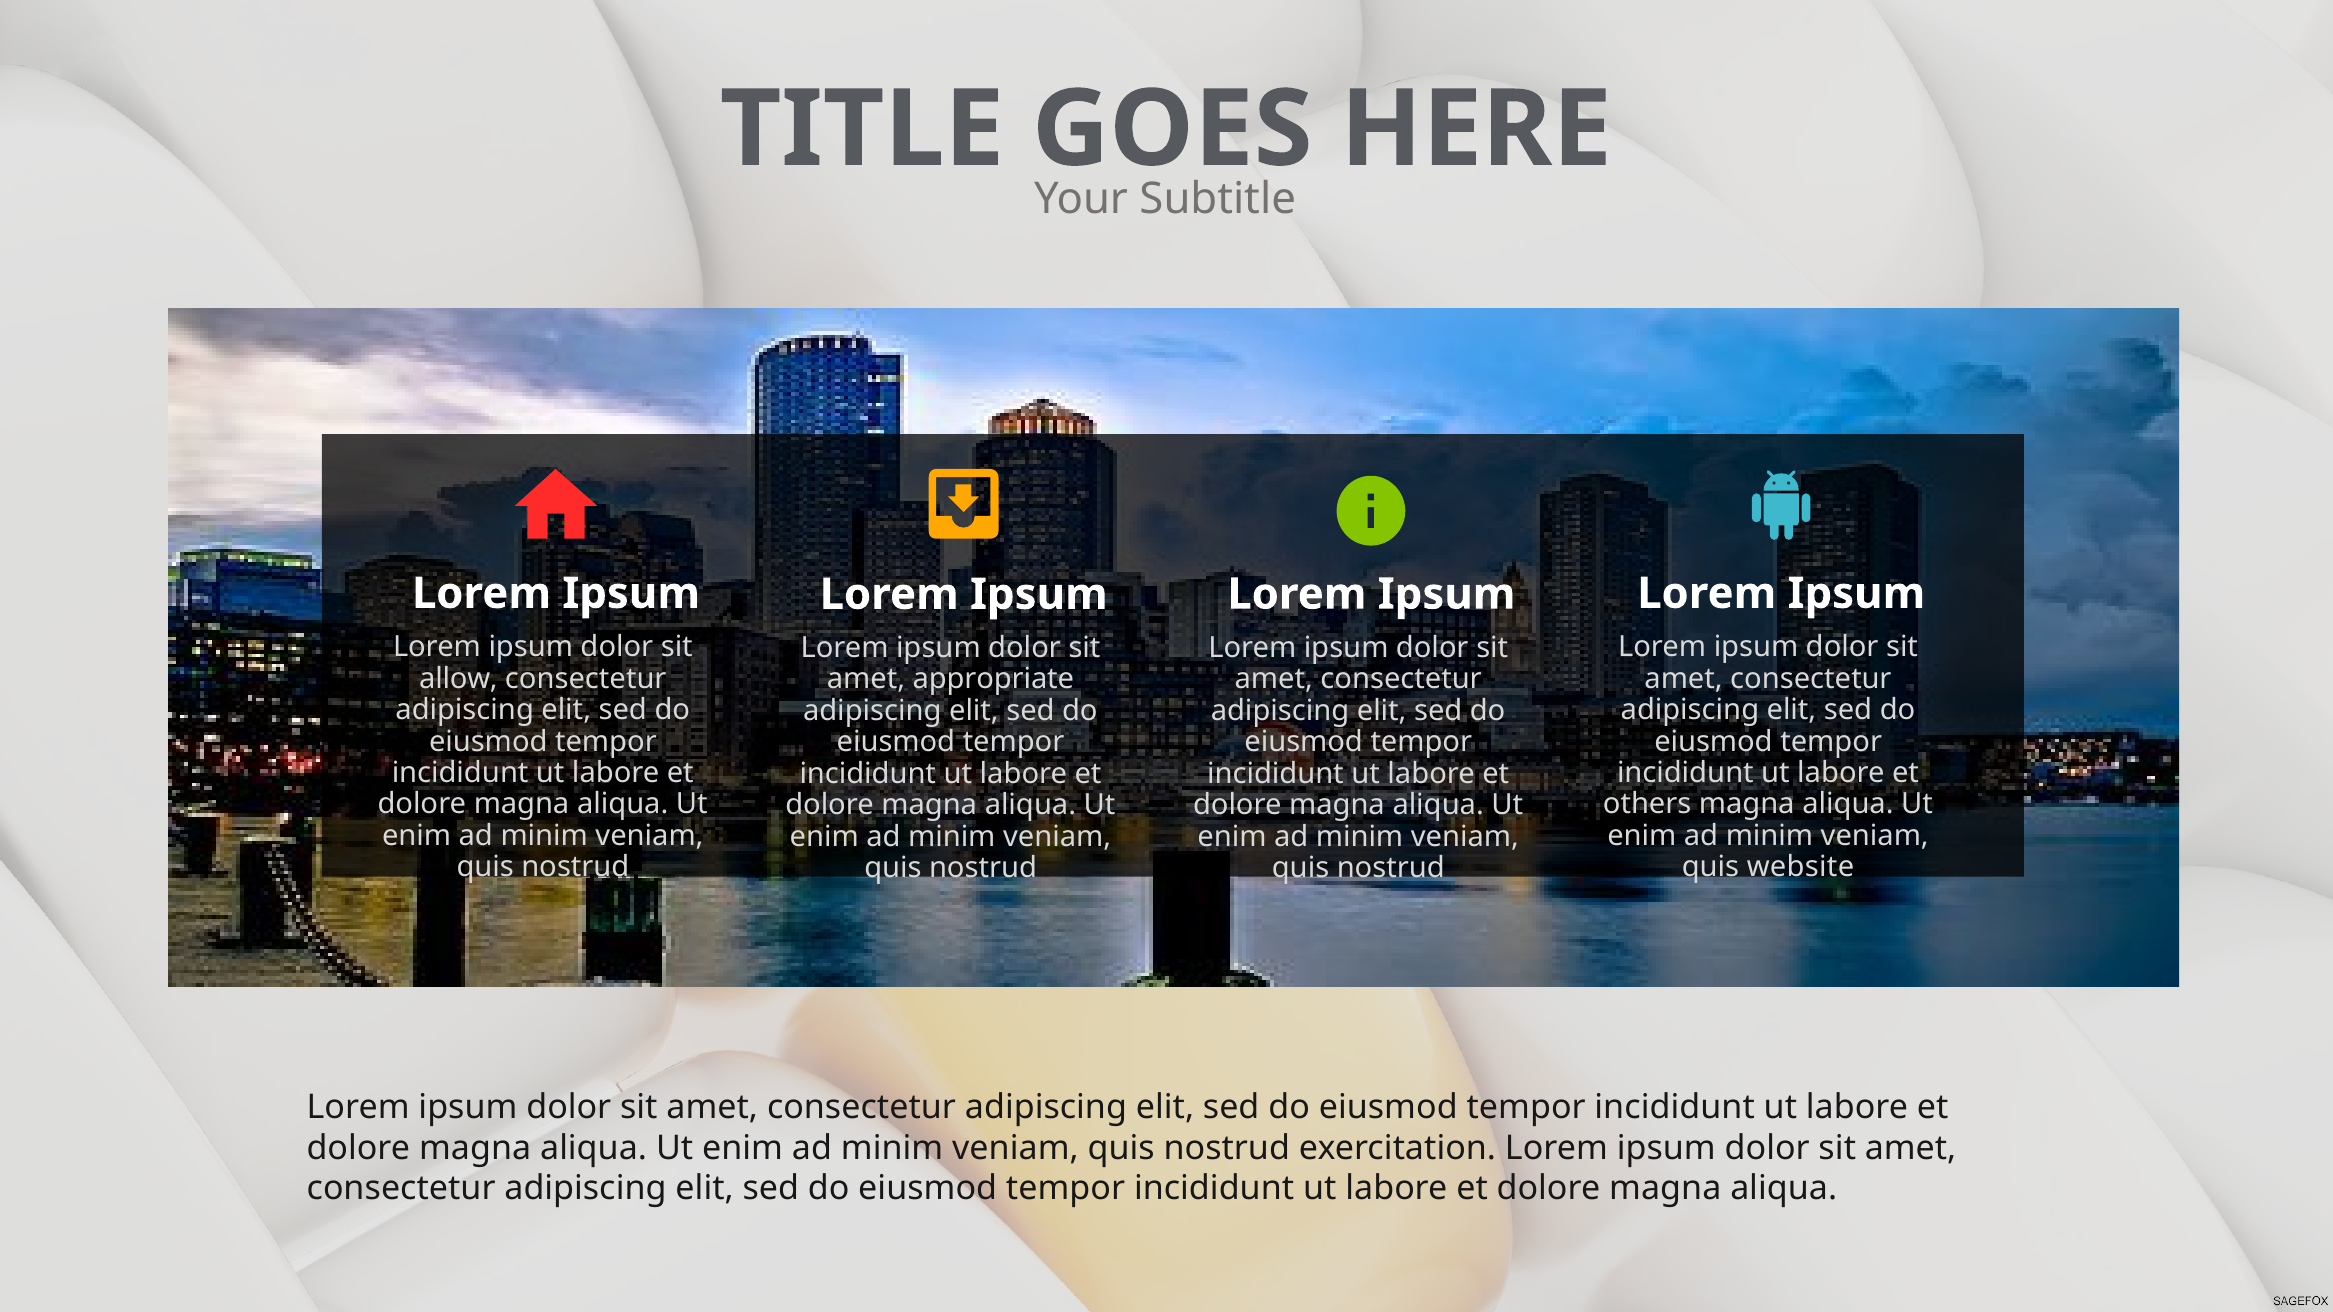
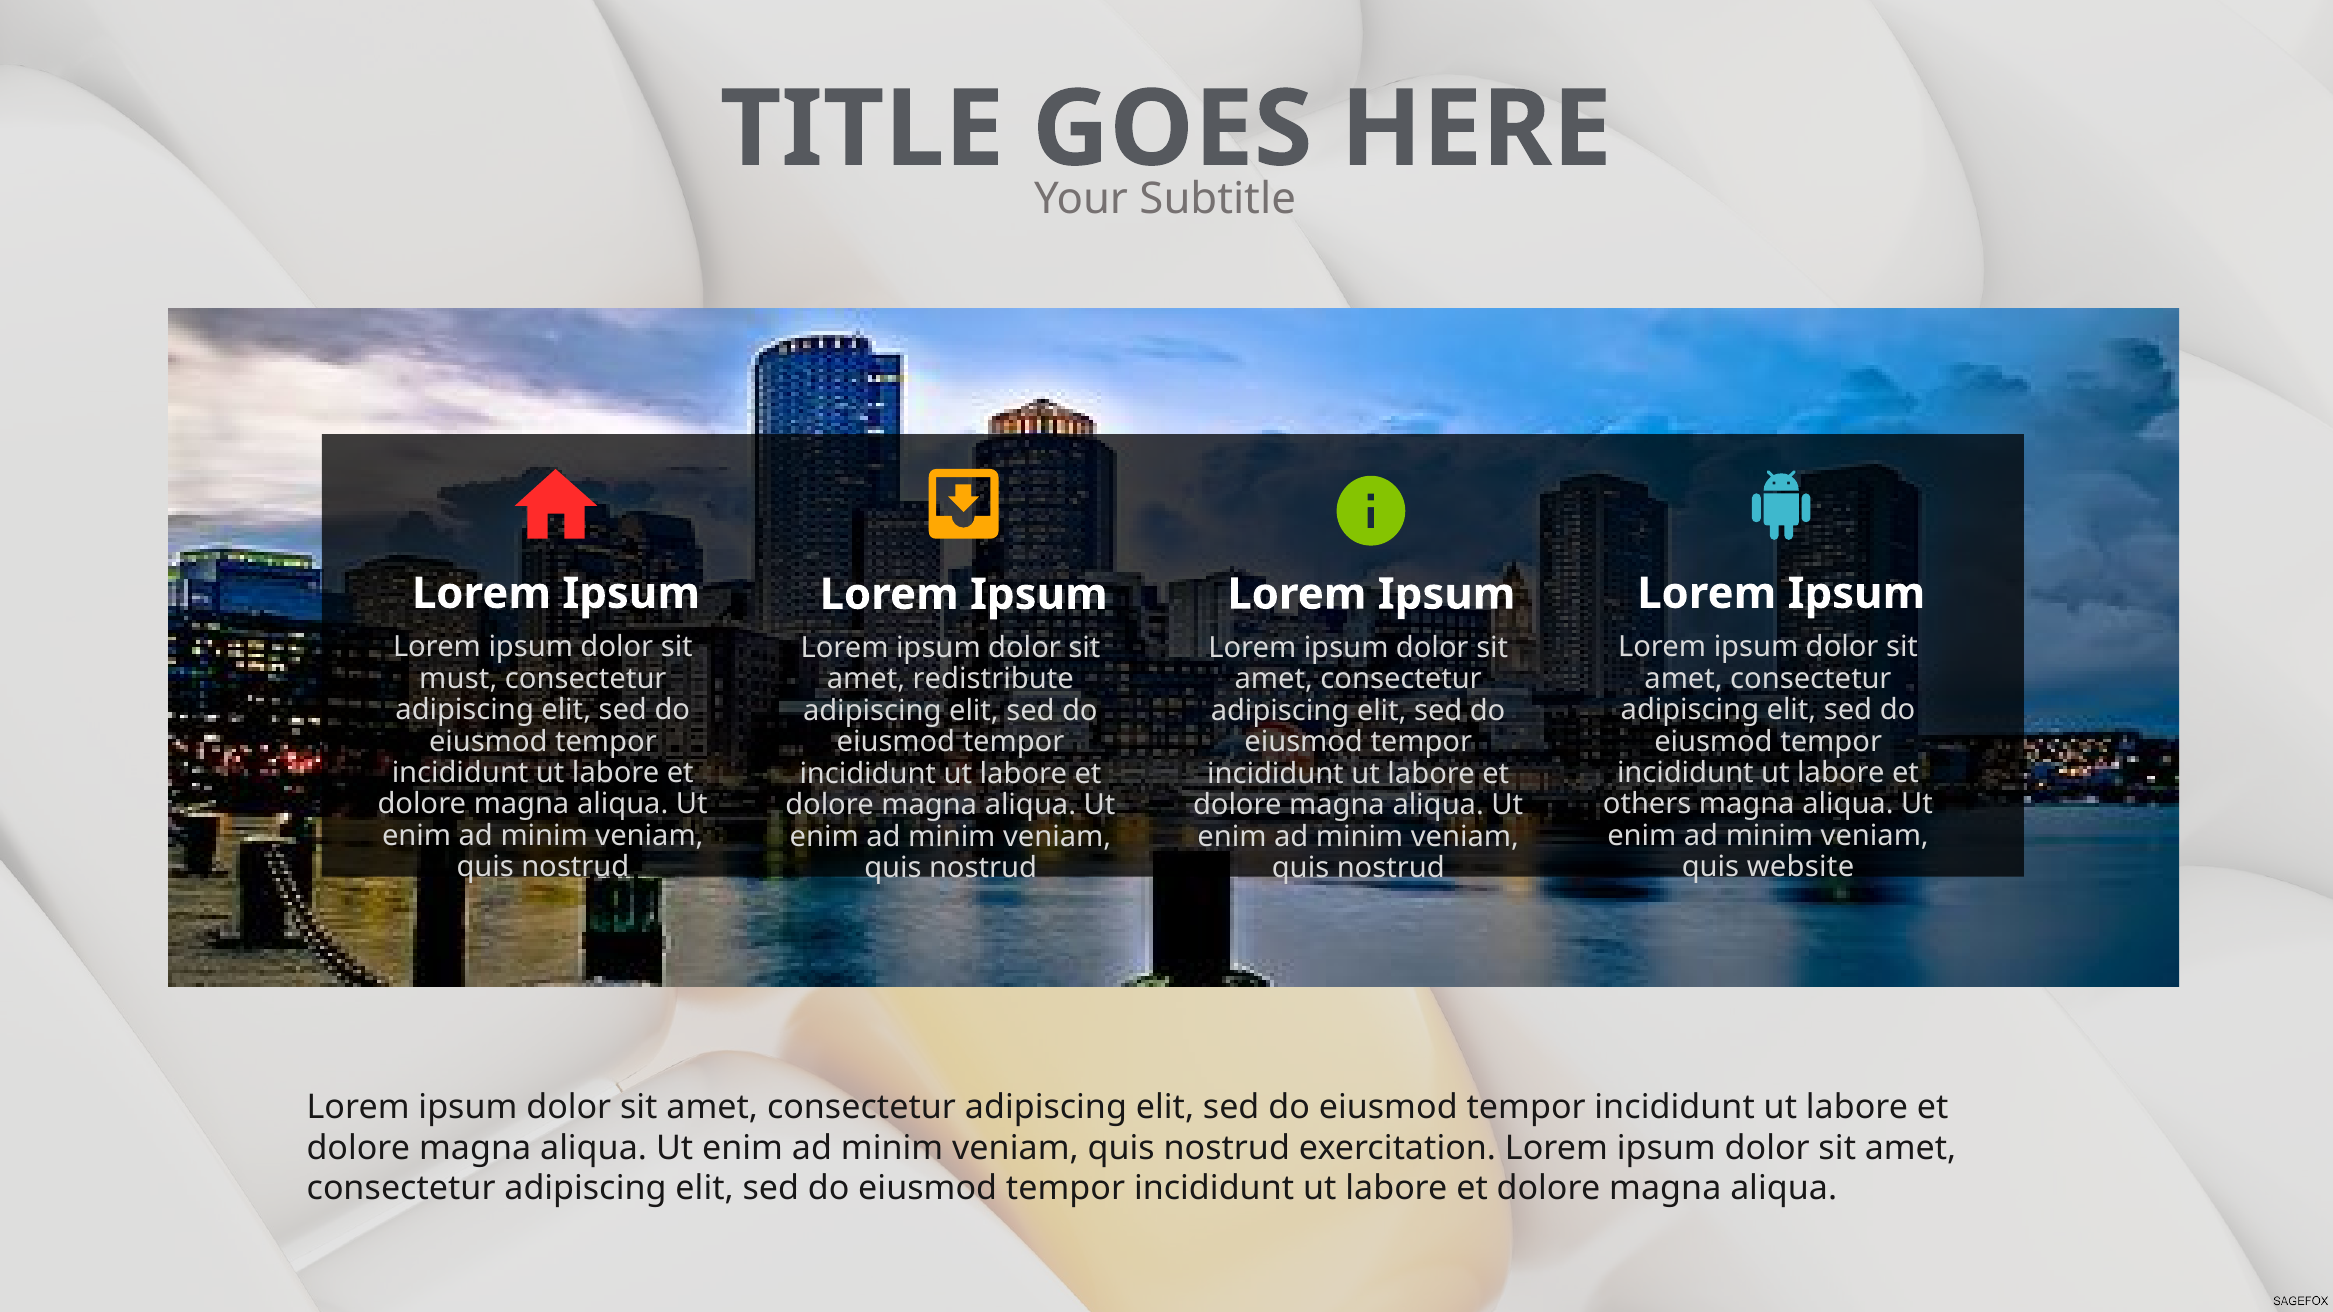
allow: allow -> must (458, 679)
appropriate: appropriate -> redistribute (993, 680)
